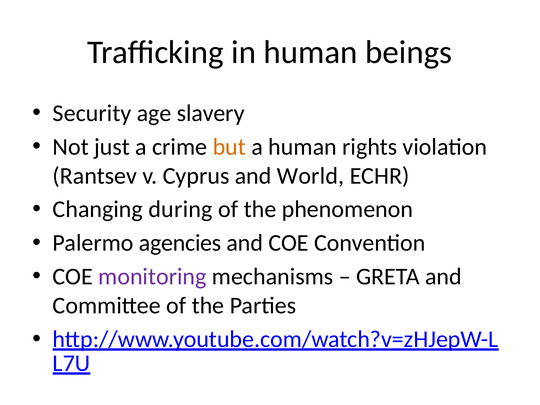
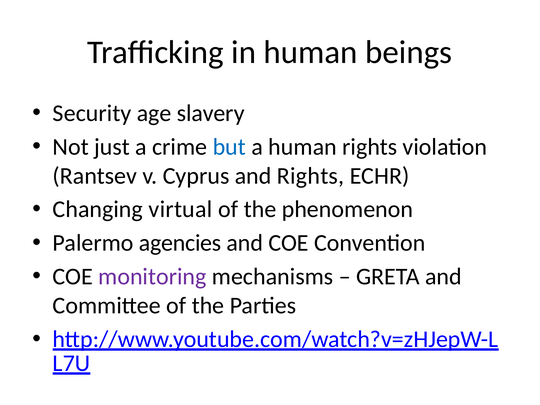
but colour: orange -> blue (229, 147)
and World: World -> Rights (311, 176)
during: during -> virtual (180, 209)
